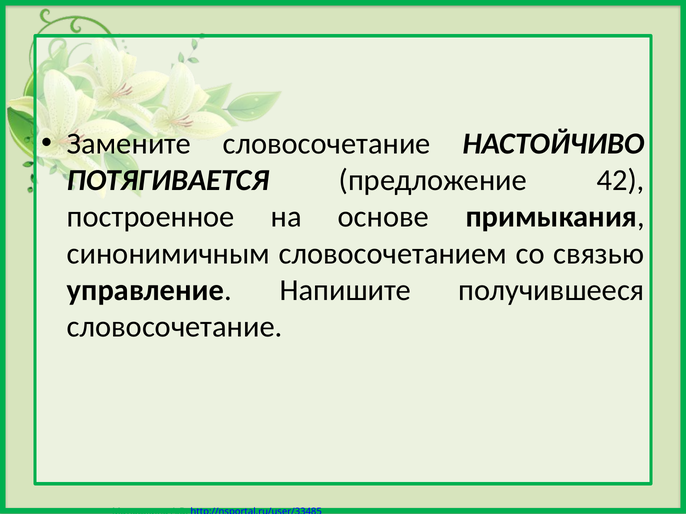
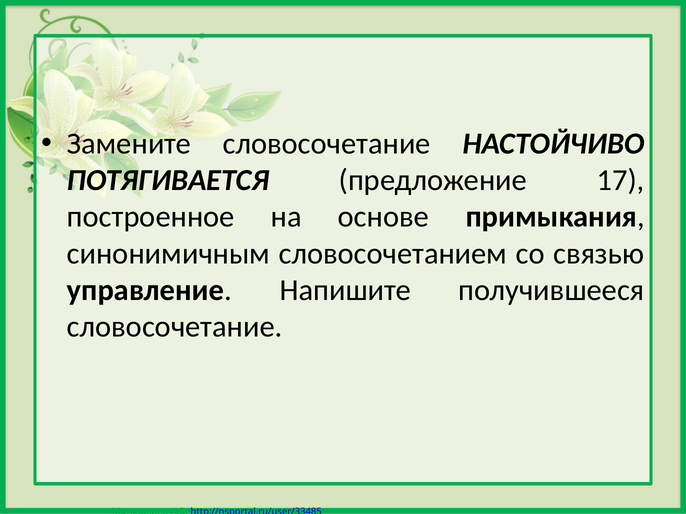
42: 42 -> 17 (621, 181)
